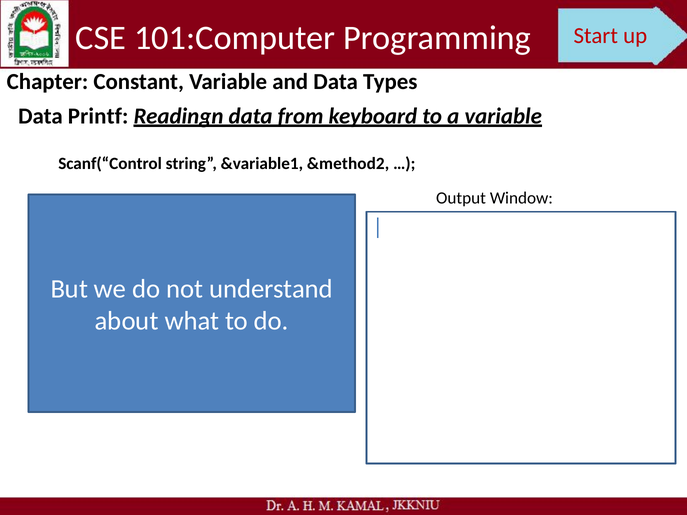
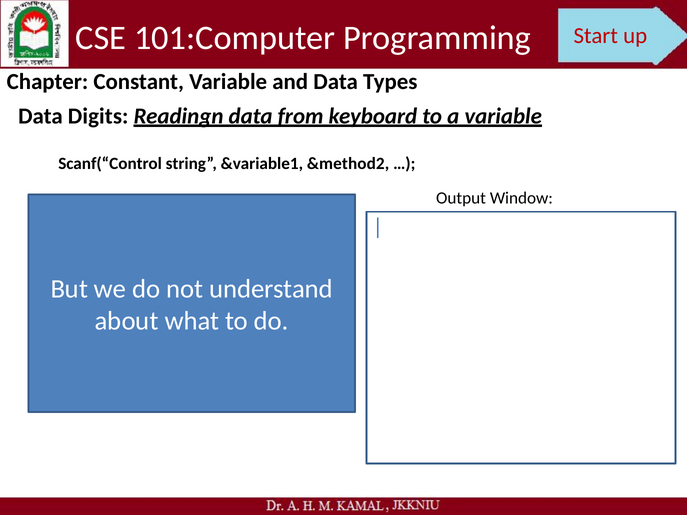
Printf: Printf -> Digits (98, 116)
